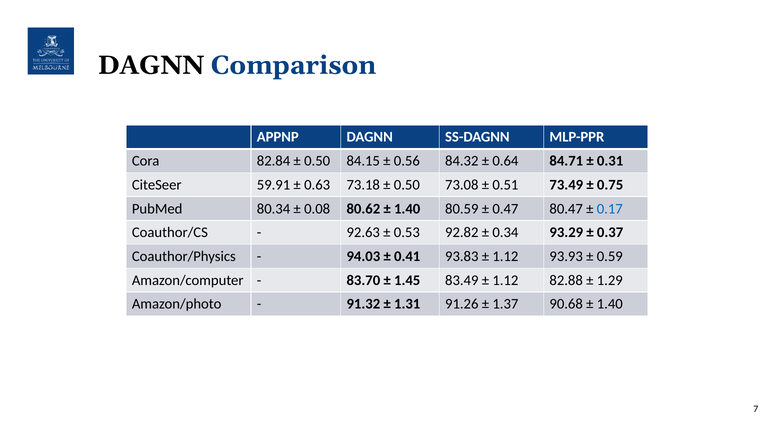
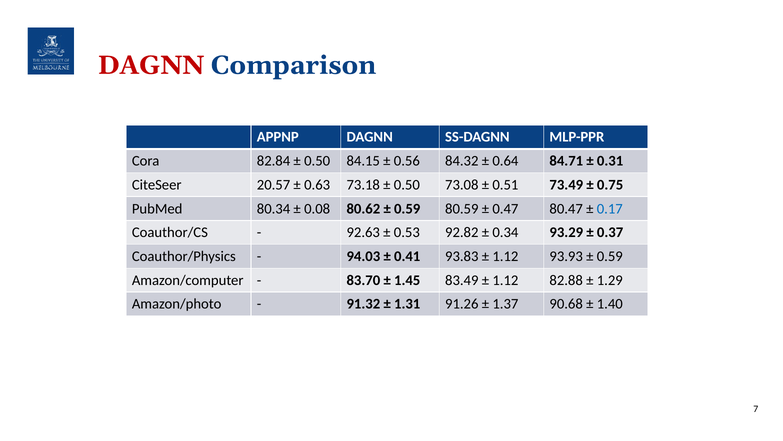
DAGNN colour: black -> red (151, 65)
59.91: 59.91 -> 20.57 (274, 185)
1.40: 1.40 -> 0.59 (407, 208)
